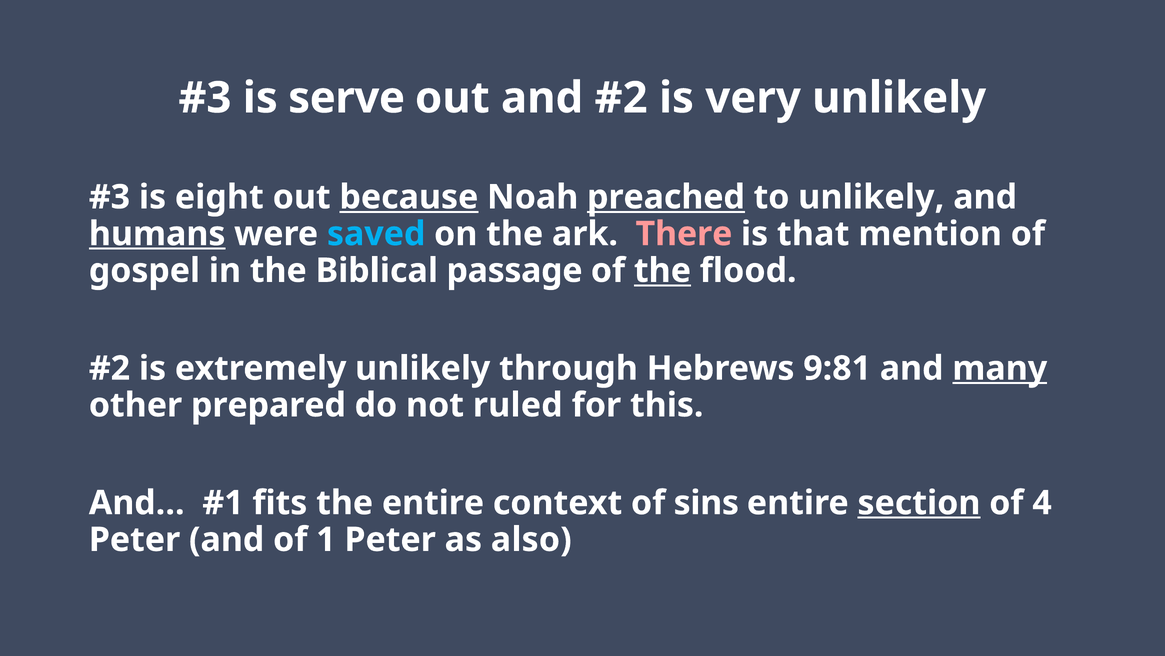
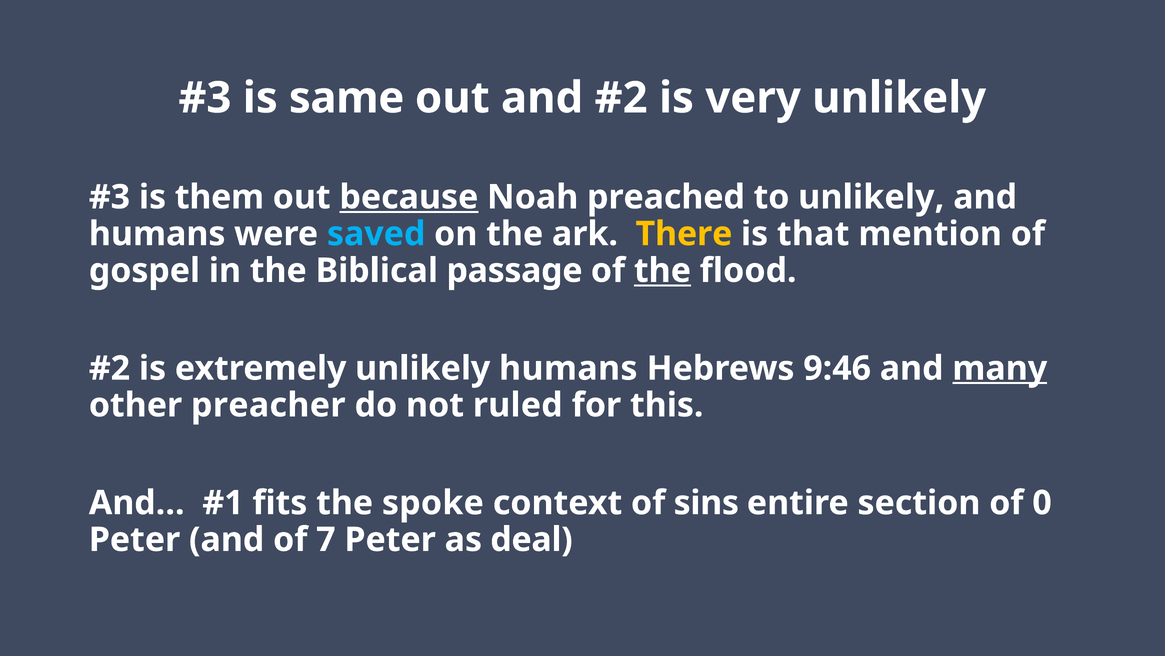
serve: serve -> same (347, 98)
eight: eight -> them (220, 197)
preached underline: present -> none (666, 197)
humans underline: present -> none (157, 234)
There colour: pink -> yellow (684, 234)
unlikely through: through -> humans (568, 368)
9:81: 9:81 -> 9:46 (837, 368)
prepared: prepared -> preacher (268, 405)
the entire: entire -> spoke (433, 502)
section underline: present -> none (919, 502)
4: 4 -> 0 (1042, 502)
1: 1 -> 7 (326, 539)
also: also -> deal (531, 539)
